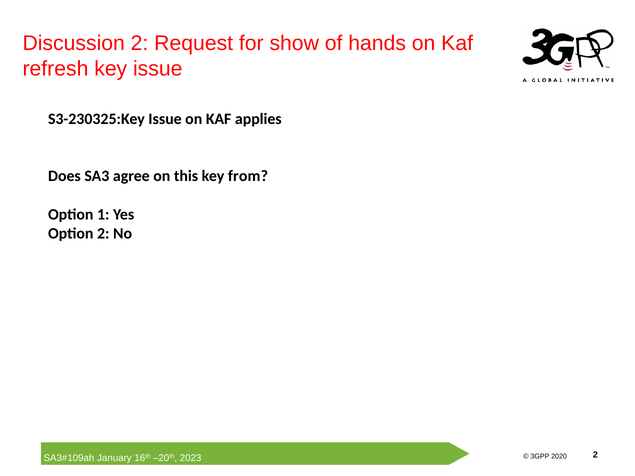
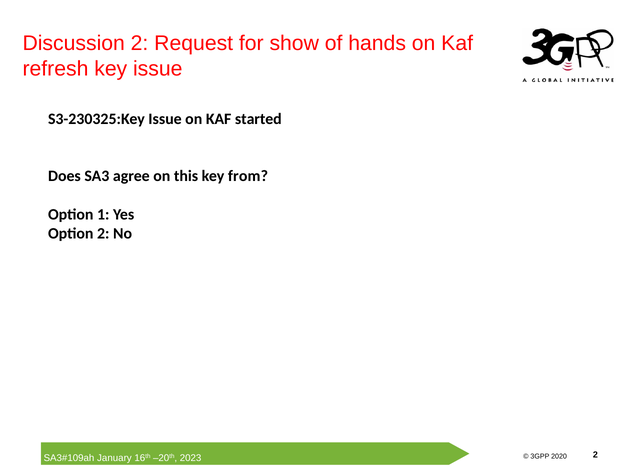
applies: applies -> started (258, 119)
